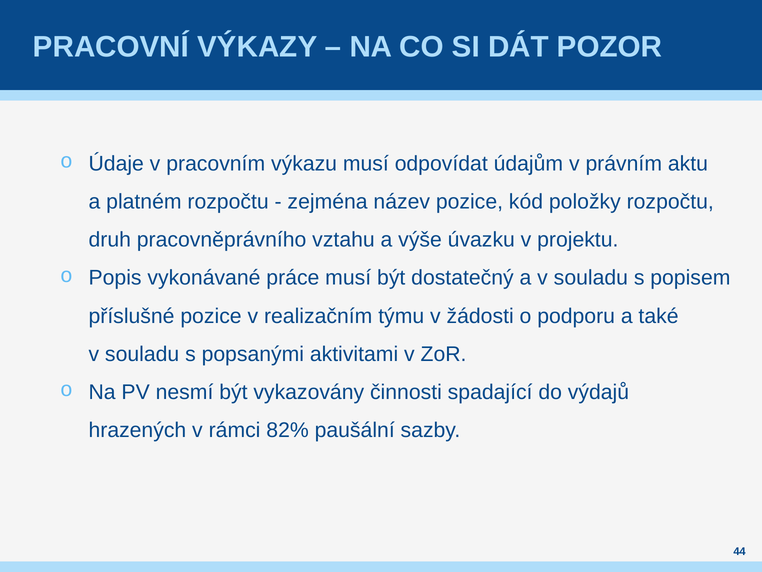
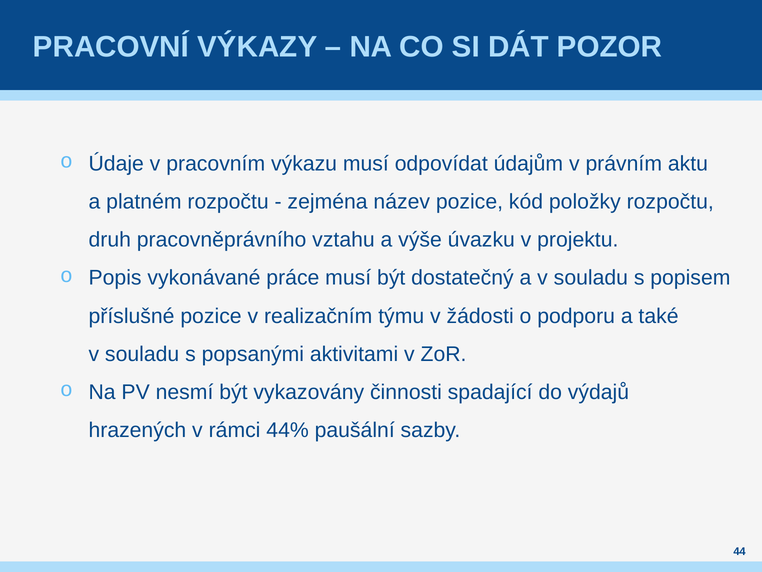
82%: 82% -> 44% (288, 430)
